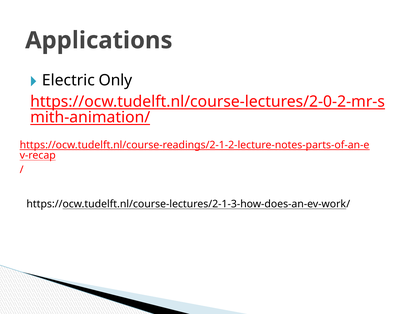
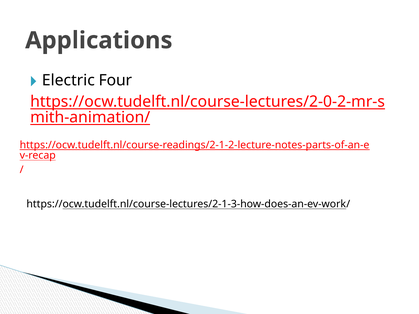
Only: Only -> Four (115, 81)
